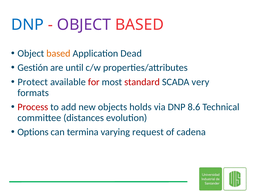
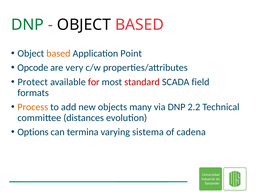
DNP colour: blue -> green (27, 25)
OBJECT colour: purple -> black (84, 25)
Dead: Dead -> Point (131, 53)
Gestión: Gestión -> Opcode (33, 68)
until: until -> very (74, 68)
very: very -> field (200, 82)
Process colour: red -> orange (33, 107)
holds: holds -> many (141, 107)
8.6: 8.6 -> 2.2 (194, 107)
request: request -> sistema (148, 132)
